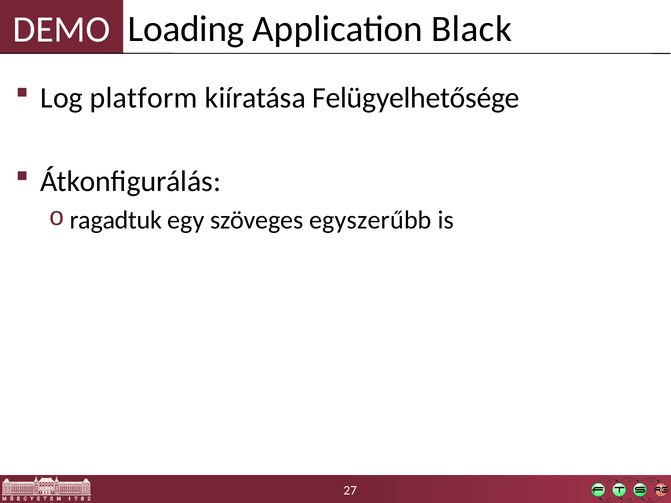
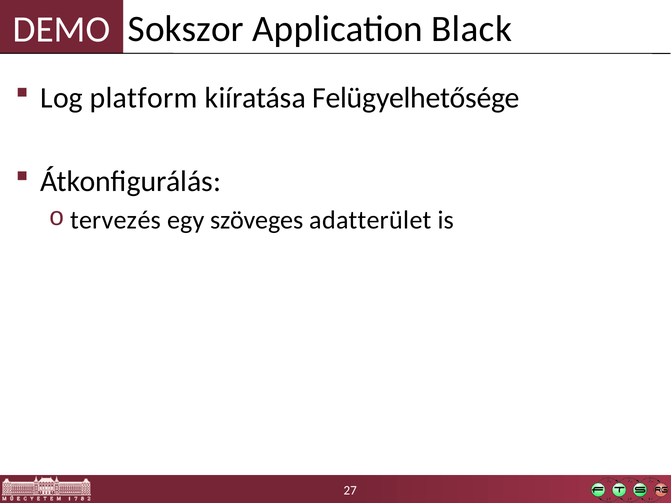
Loading: Loading -> Sokszor (186, 29)
ragadtuk: ragadtuk -> tervezés (116, 220)
egyszerűbb: egyszerűbb -> adatterület (370, 220)
